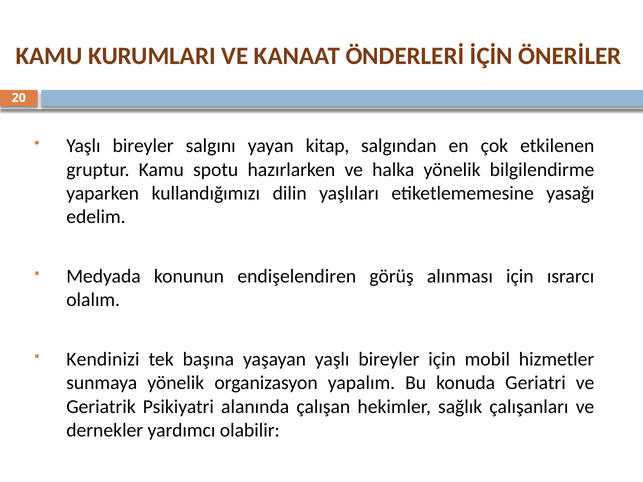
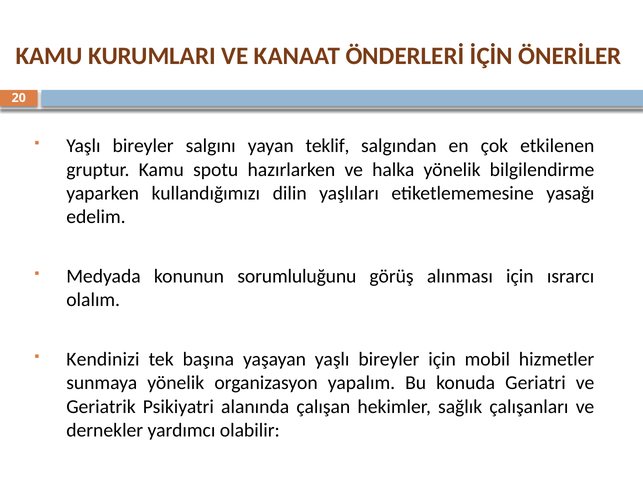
kitap: kitap -> teklif (327, 146)
endişelendiren: endişelendiren -> sorumluluğunu (297, 276)
